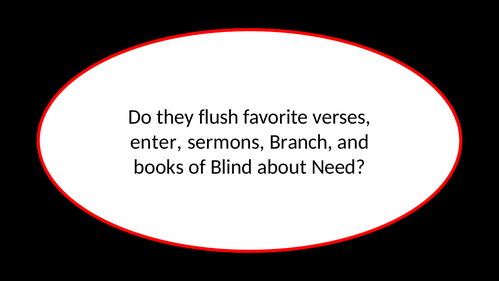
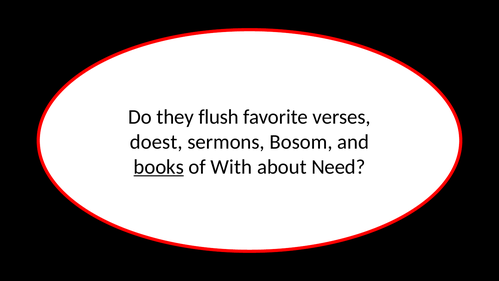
enter: enter -> doest (156, 142)
Branch: Branch -> Bosom (301, 142)
books underline: none -> present (159, 167)
Blind: Blind -> With (231, 167)
